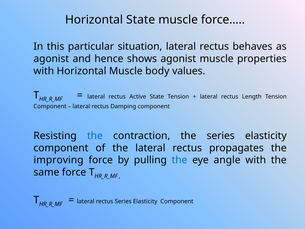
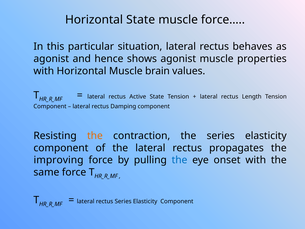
body: body -> brain (157, 71)
the colour: blue -> orange (95, 136)
angle: angle -> onset (227, 160)
